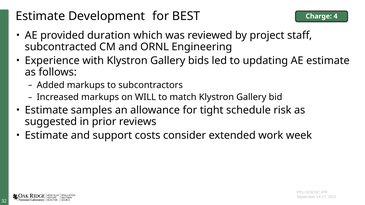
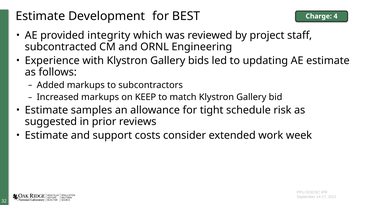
duration: duration -> integrity (109, 35)
WILL: WILL -> KEEP (146, 97)
